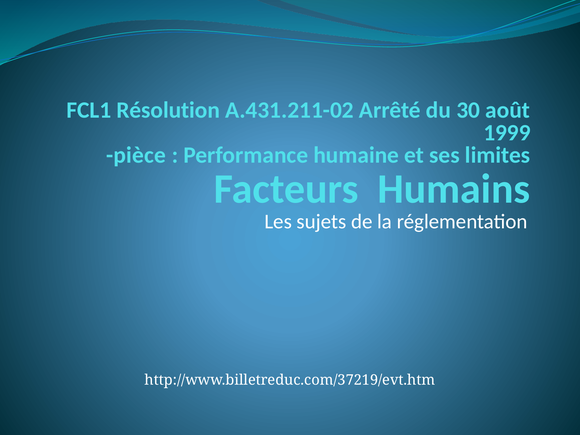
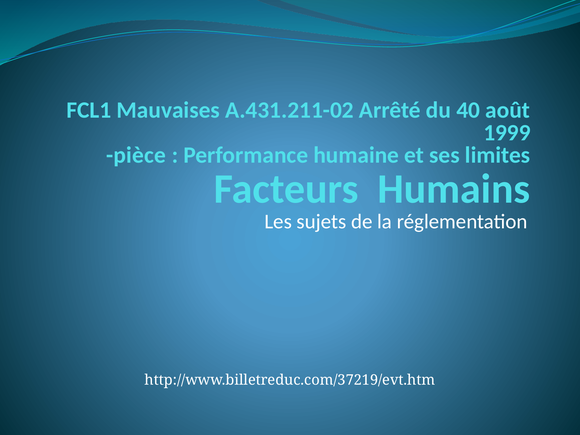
Résolution: Résolution -> Mauvaises (168, 110)
30: 30 -> 40 (468, 110)
